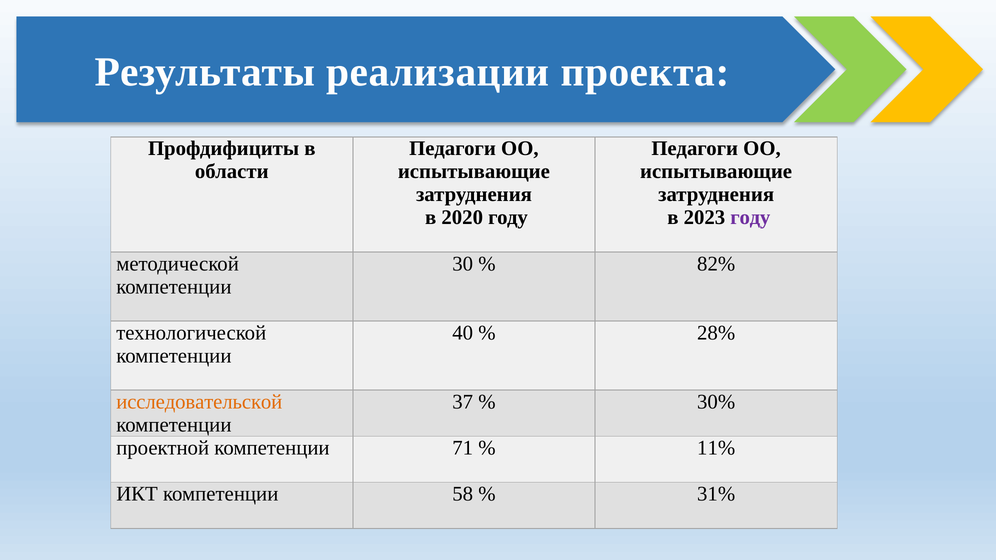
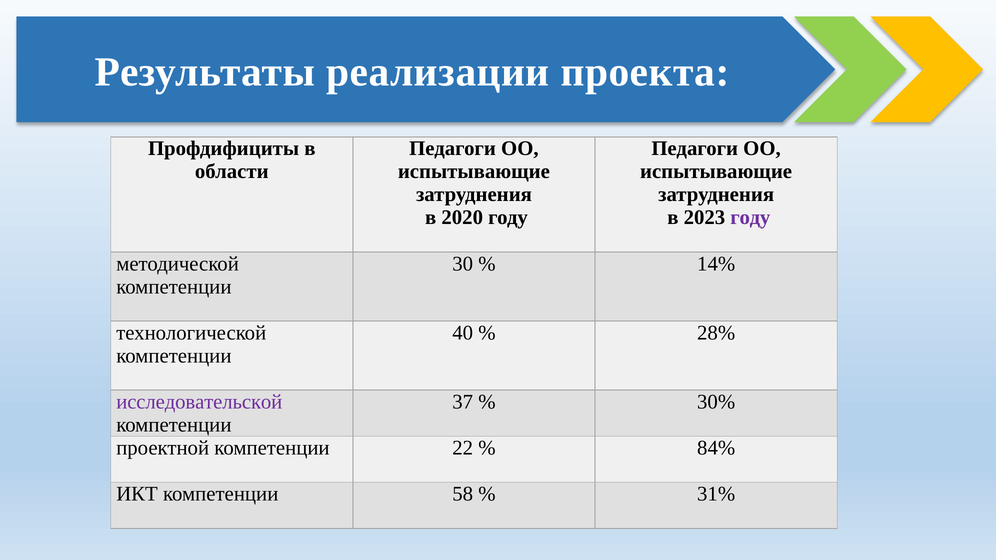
82%: 82% -> 14% (716, 264)
исследовательской colour: orange -> purple (199, 402)
71: 71 -> 22 (463, 448)
11%: 11% -> 84% (716, 448)
